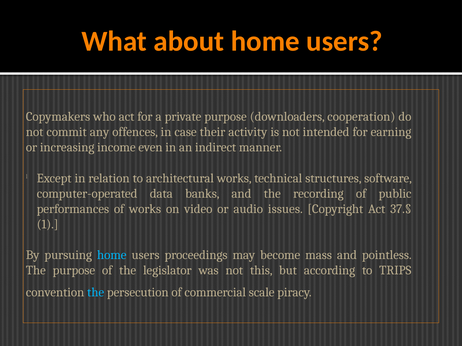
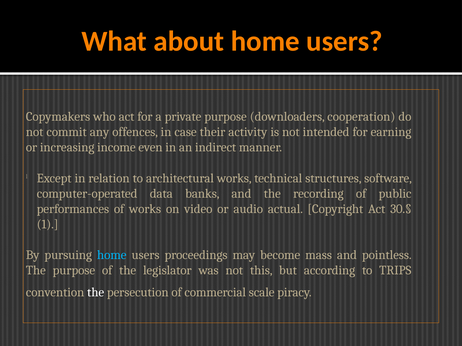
issues: issues -> actual (285, 209)
37.§: 37.§ -> 30.§ (401, 209)
the colour: light blue -> white (96, 293)
